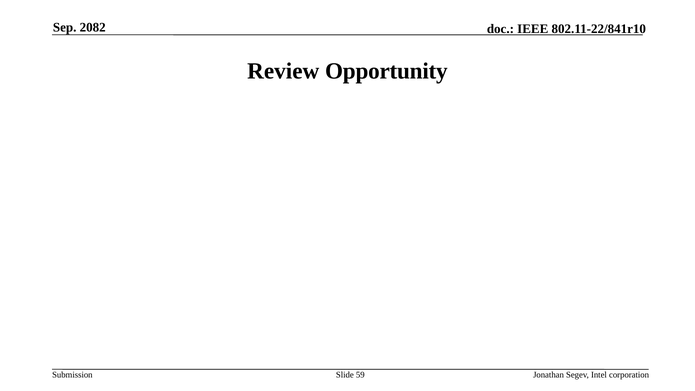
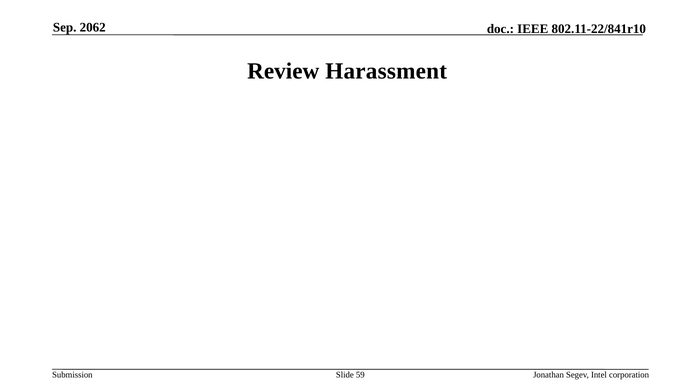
2082: 2082 -> 2062 (93, 28)
Opportunity: Opportunity -> Harassment (386, 71)
